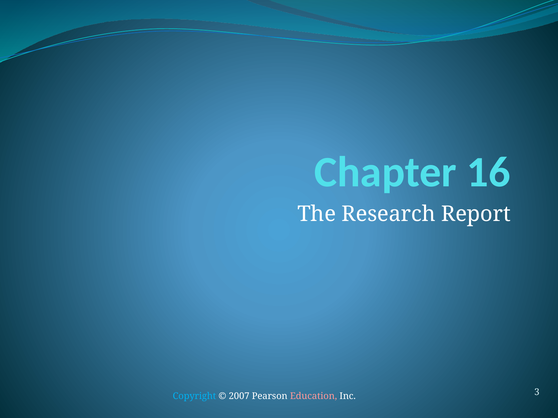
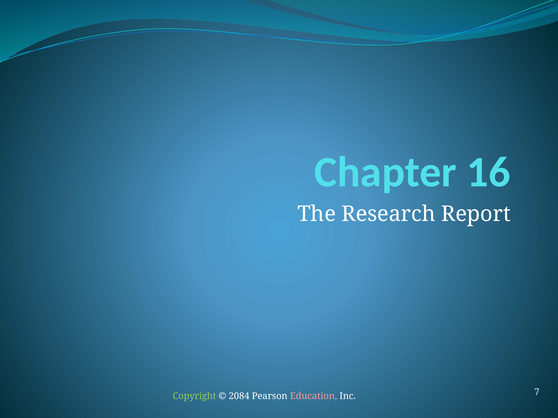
Copyright colour: light blue -> light green (194, 397)
2007: 2007 -> 2084 (239, 397)
3: 3 -> 7 (537, 392)
